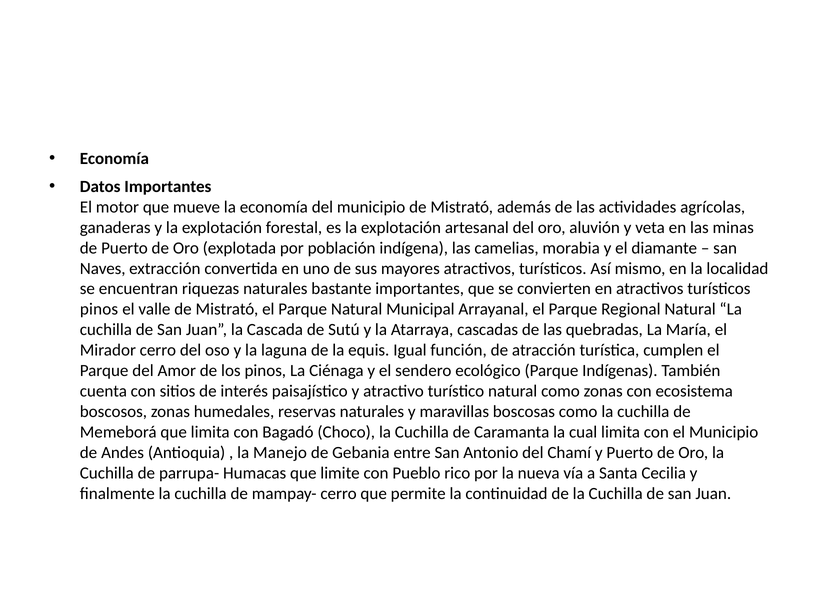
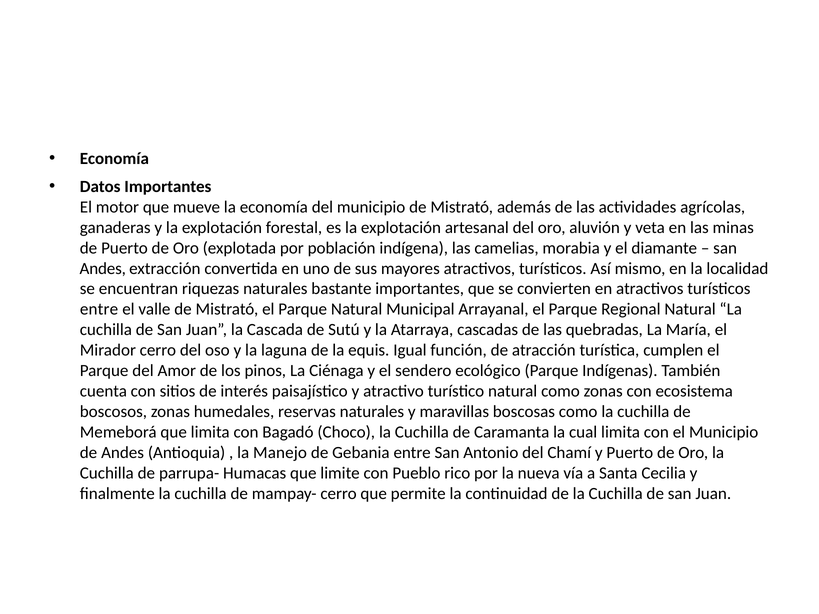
Naves: Naves -> Andes (103, 269)
pinos: pinos -> entre (99, 309)
